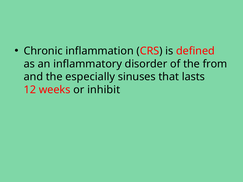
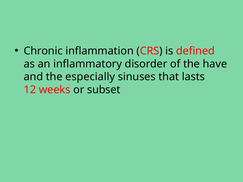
from: from -> have (215, 64)
inhibit: inhibit -> subset (104, 90)
